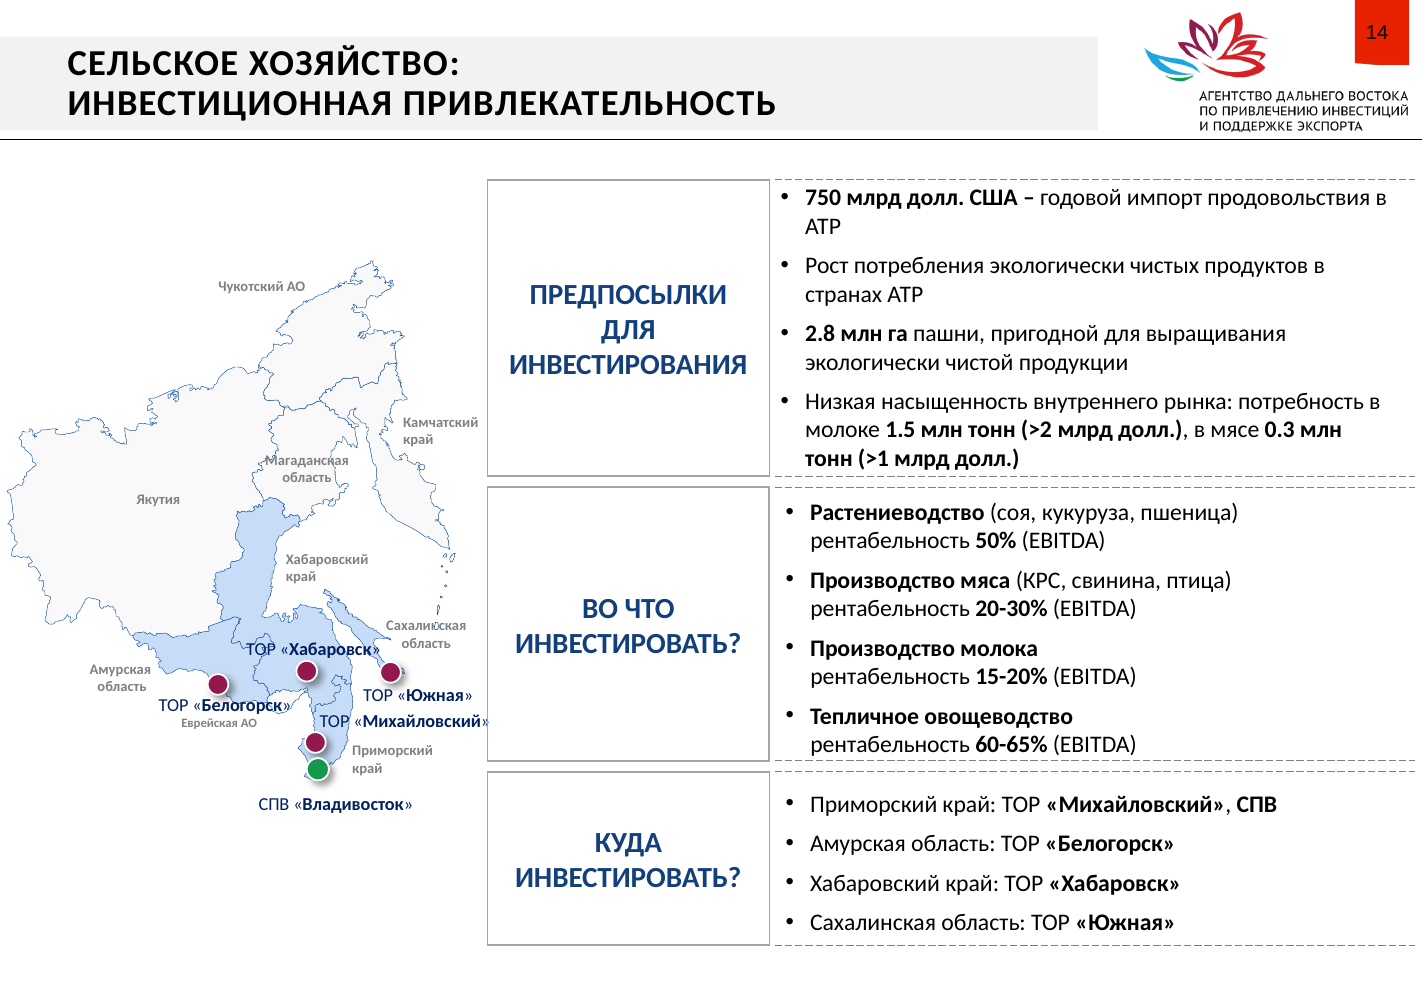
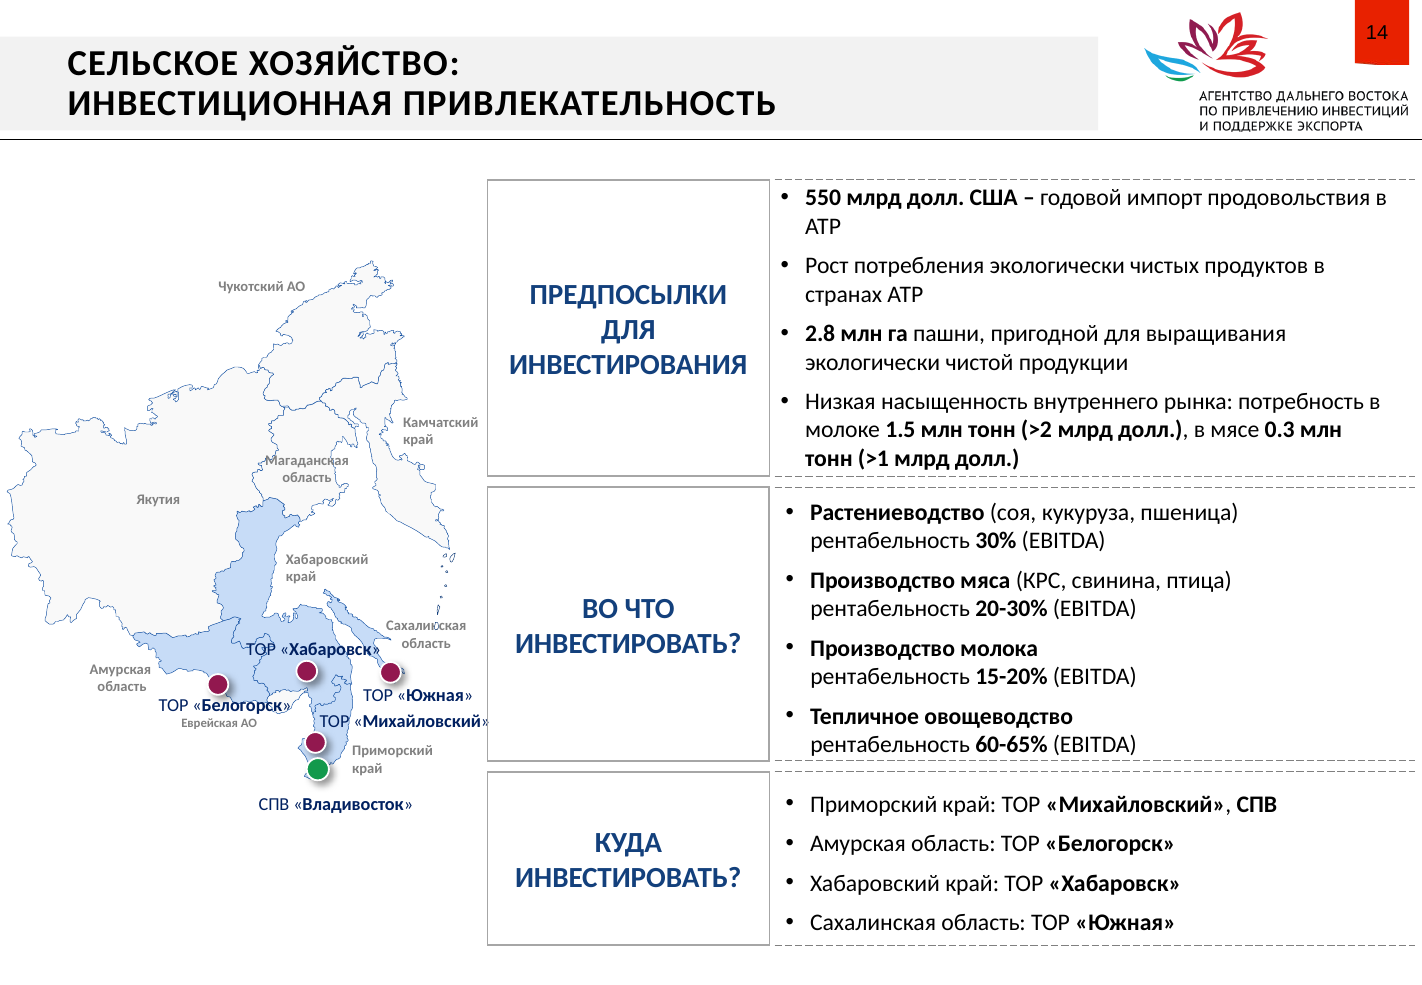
750: 750 -> 550 (823, 198)
50%: 50% -> 30% (996, 541)
